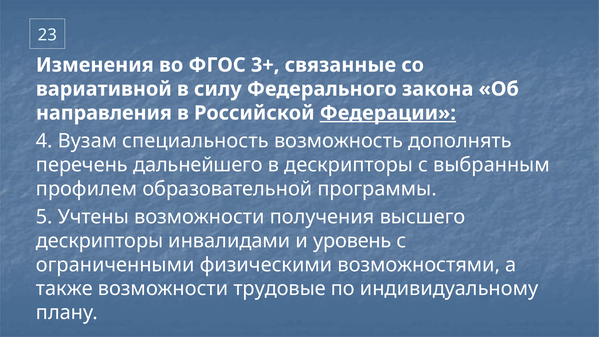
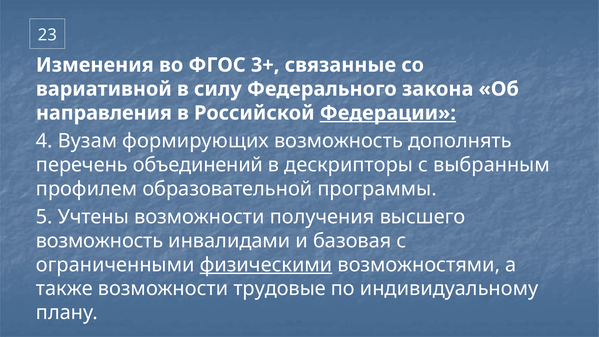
специальность: специальность -> формирующих (196, 141)
дальнейшего: дальнейшего -> объединений (198, 165)
дескрипторы: дескрипторы -> возможность (100, 241)
уровень: уровень -> базовая (352, 241)
физическими underline: none -> present (266, 265)
